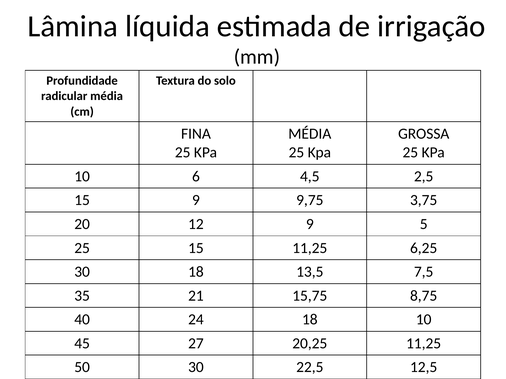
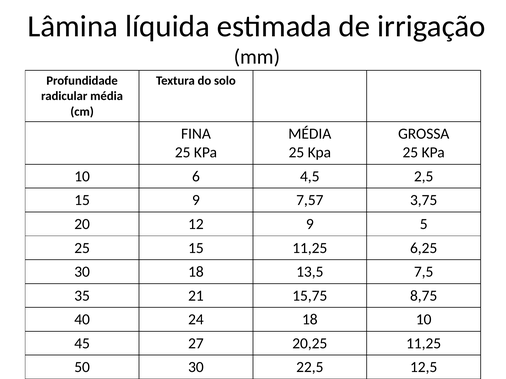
9,75: 9,75 -> 7,57 (310, 200)
